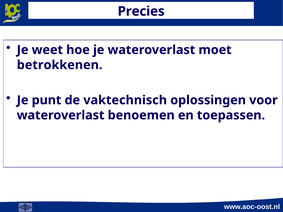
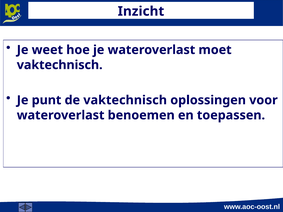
Precies: Precies -> Inzicht (141, 11)
betrokkenen: betrokkenen -> vaktechnisch (60, 65)
